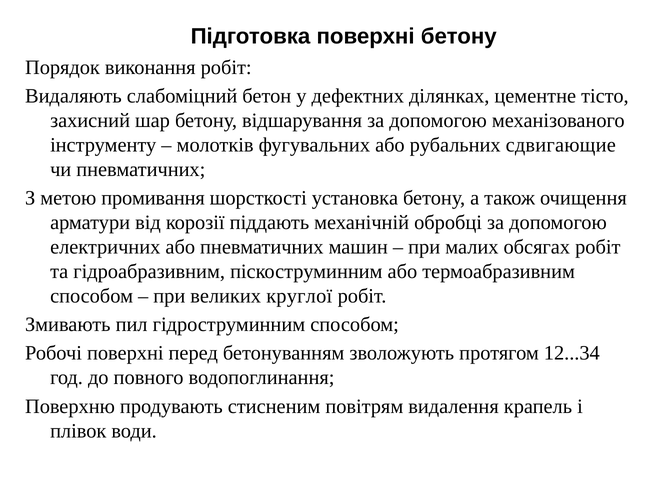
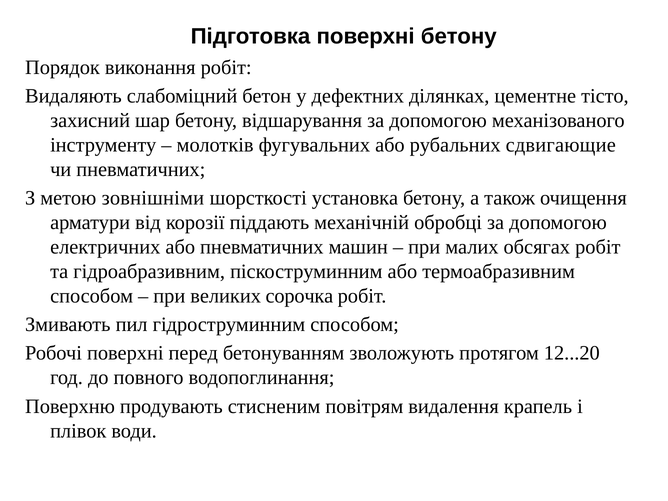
промивання: промивання -> зовнішніми (153, 198)
круглої: круглої -> сорочка (299, 296)
12...34: 12...34 -> 12...20 (572, 353)
